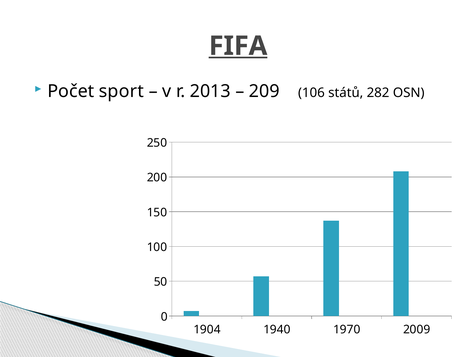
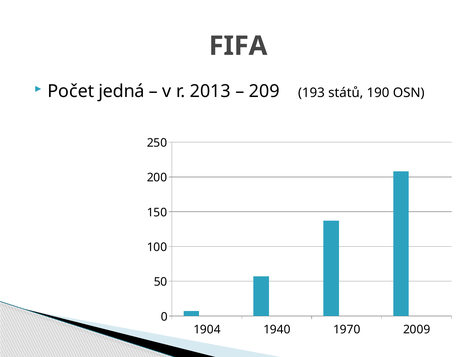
FIFA underline: present -> none (238, 46)
sport: sport -> jedná (122, 91)
106: 106 -> 193 (311, 93)
282: 282 -> 190 (378, 93)
